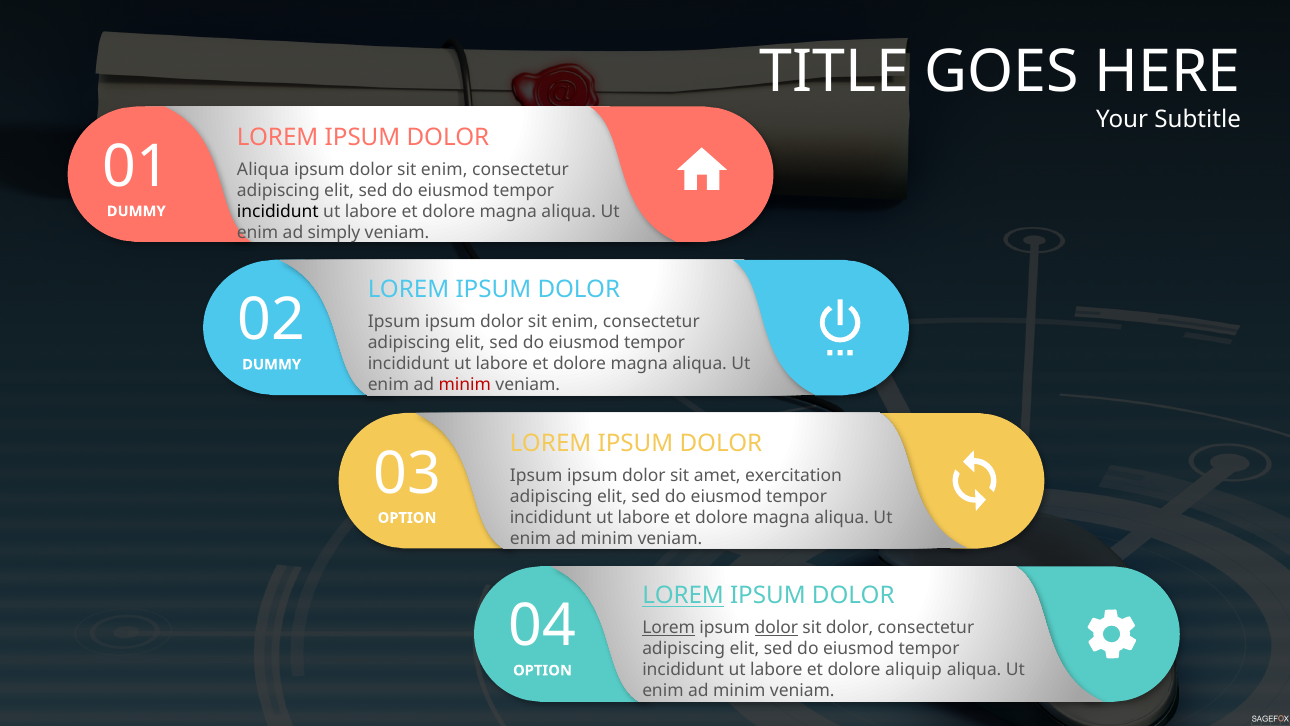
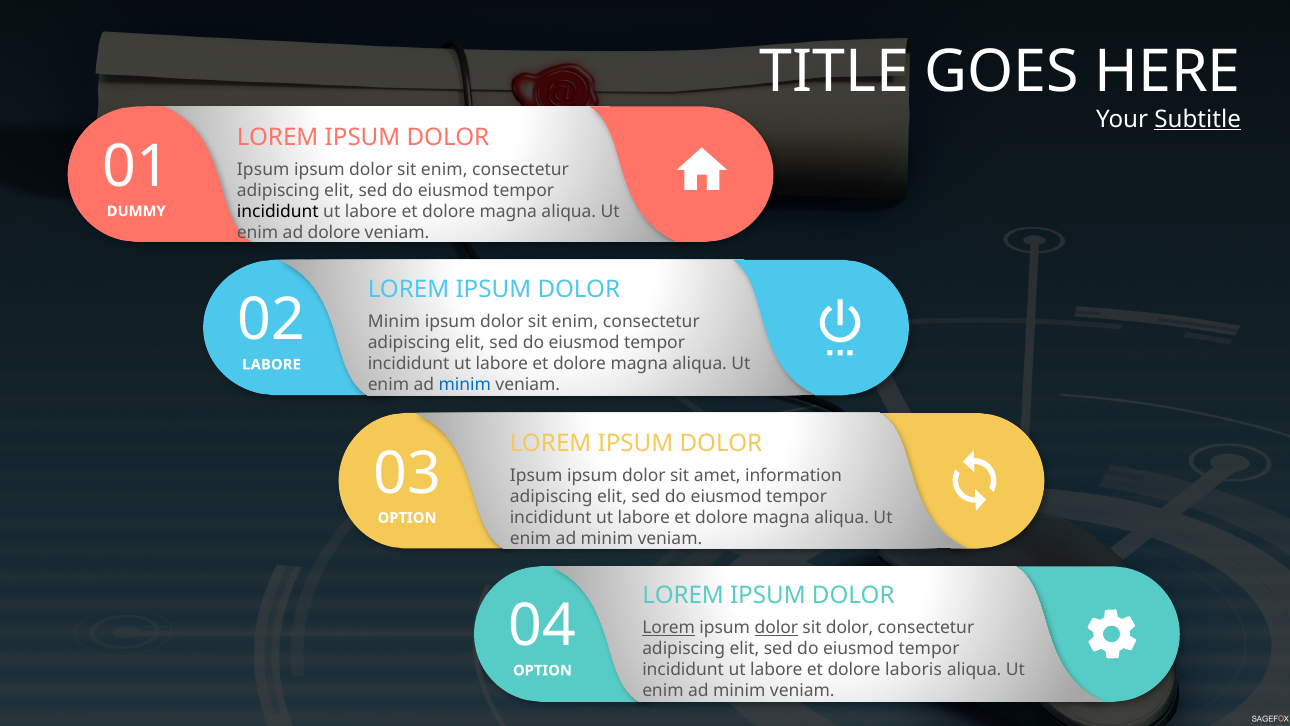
Subtitle underline: none -> present (1198, 119)
Aliqua: Aliqua -> Ipsum (263, 169)
ad simply: simply -> dolore (334, 232)
Ipsum: Ipsum -> Minim (394, 322)
DUMMY: DUMMY -> LABORE (272, 364)
minim colour: red -> blue (465, 385)
exercitation: exercitation -> information (793, 475)
LOREM underline: present -> none (683, 596)
aliquip: aliquip -> laboris (914, 670)
